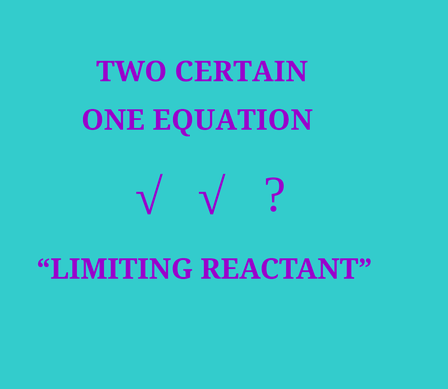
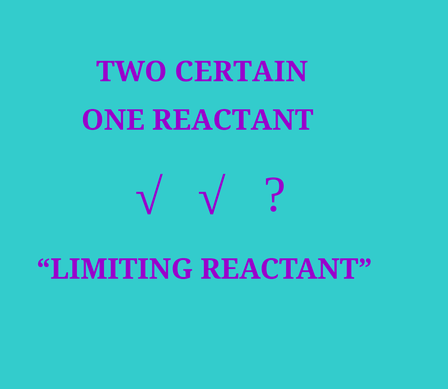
ONE EQUATION: EQUATION -> REACTANT (233, 120)
